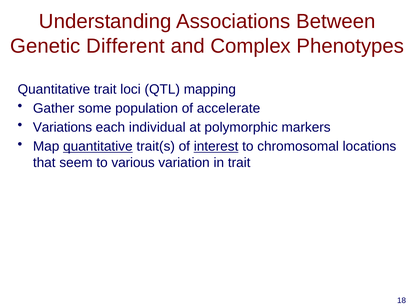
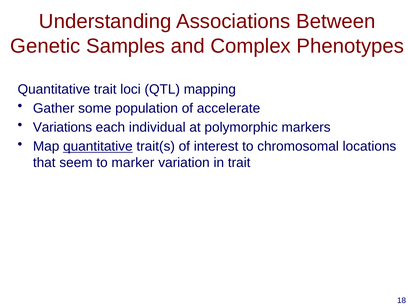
Different: Different -> Samples (126, 46)
interest underline: present -> none (216, 146)
various: various -> marker (133, 163)
